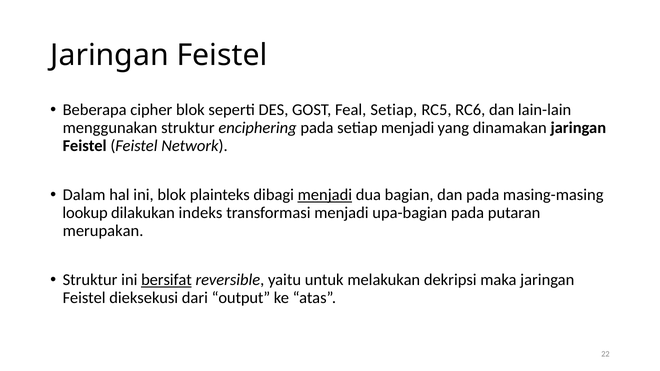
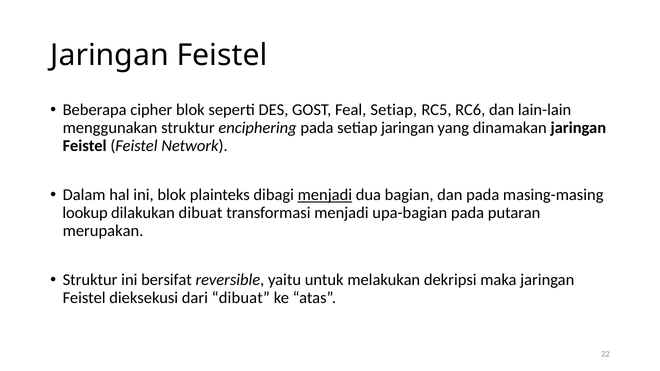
setiap menjadi: menjadi -> jaringan (408, 128)
dilakukan indeks: indeks -> dibuat (201, 213)
bersifat underline: present -> none (166, 280)
dari output: output -> dibuat (241, 298)
